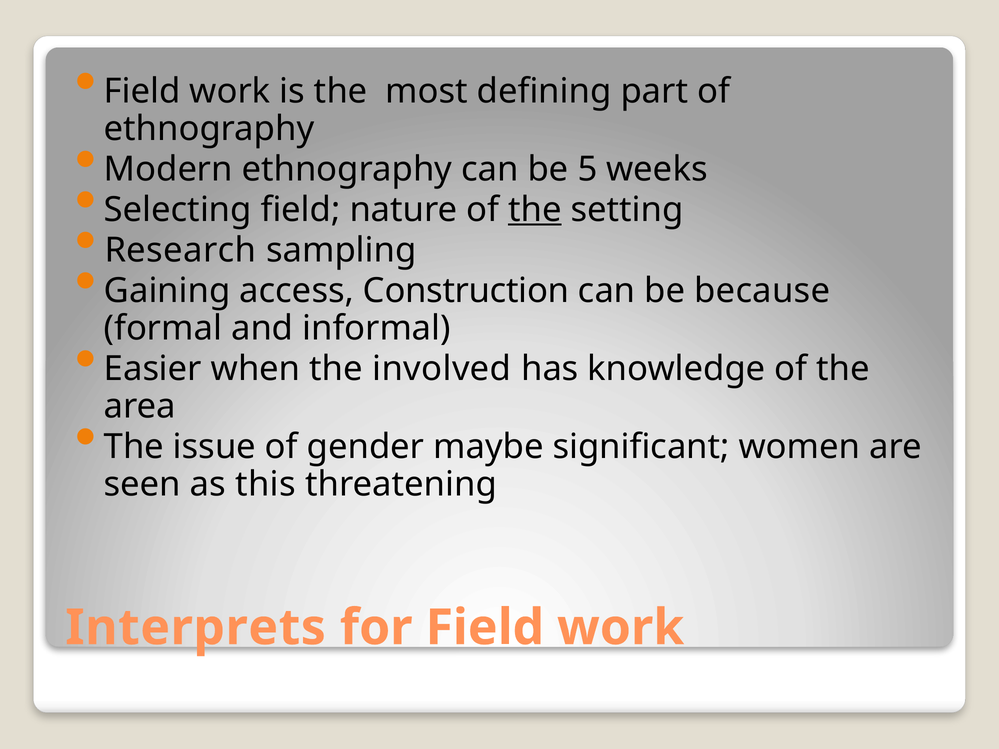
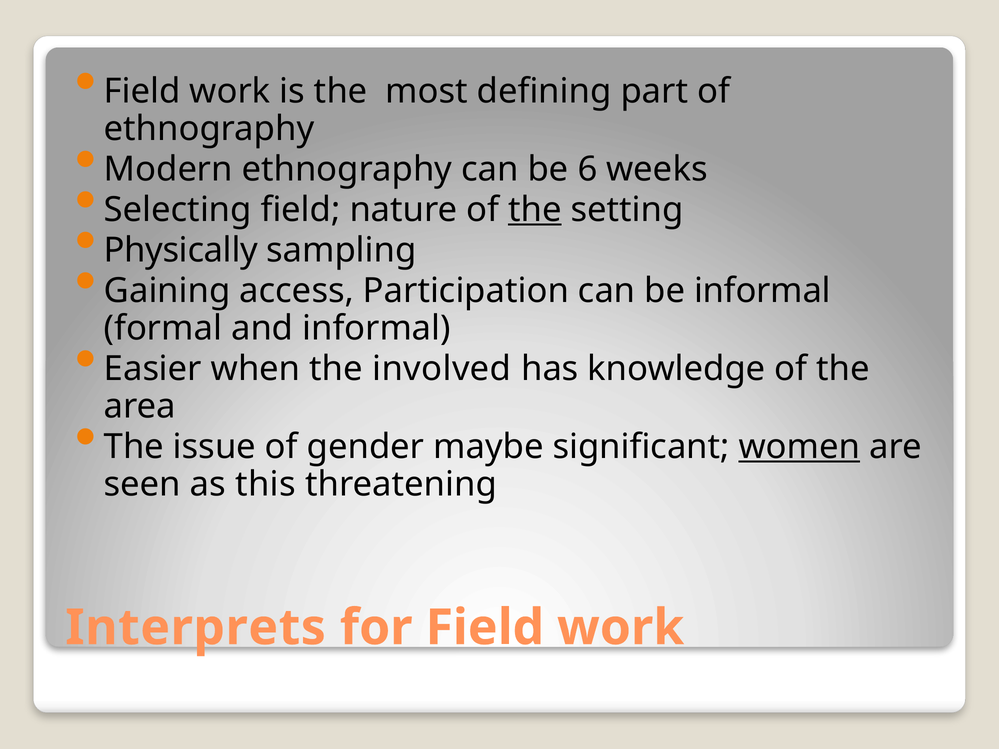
5: 5 -> 6 (587, 169)
Research: Research -> Physically (181, 250)
Construction: Construction -> Participation (466, 291)
be because: because -> informal (762, 291)
women underline: none -> present (799, 447)
